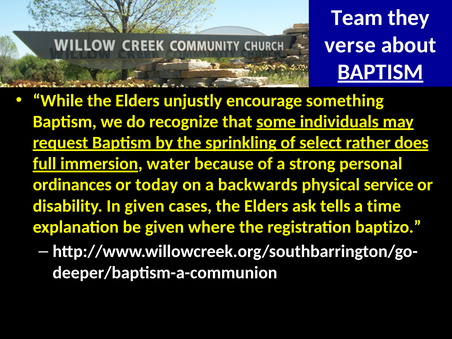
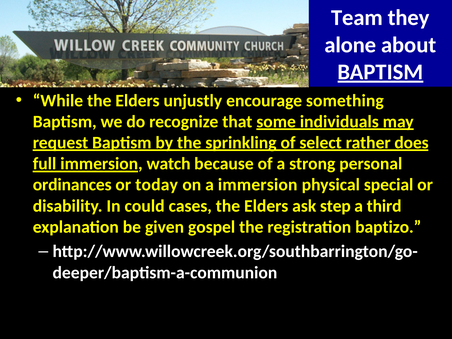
verse: verse -> alone (350, 45)
water: water -> watch (169, 164)
a backwards: backwards -> immersion (258, 185)
service: service -> special (389, 185)
In given: given -> could (145, 206)
tells: tells -> step (335, 206)
time: time -> third (384, 206)
where: where -> gospel (212, 227)
